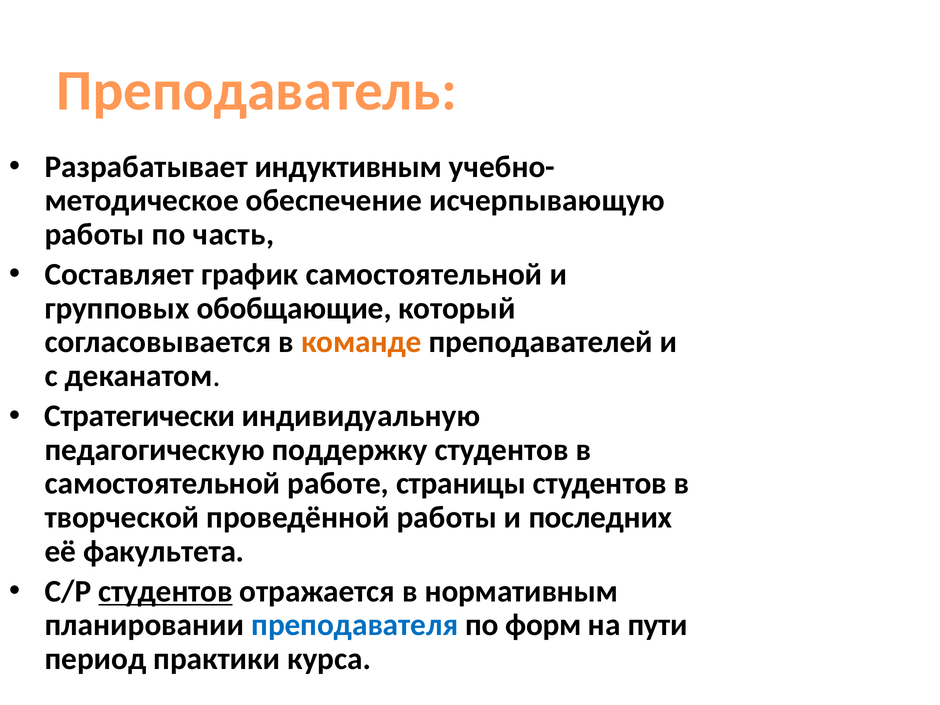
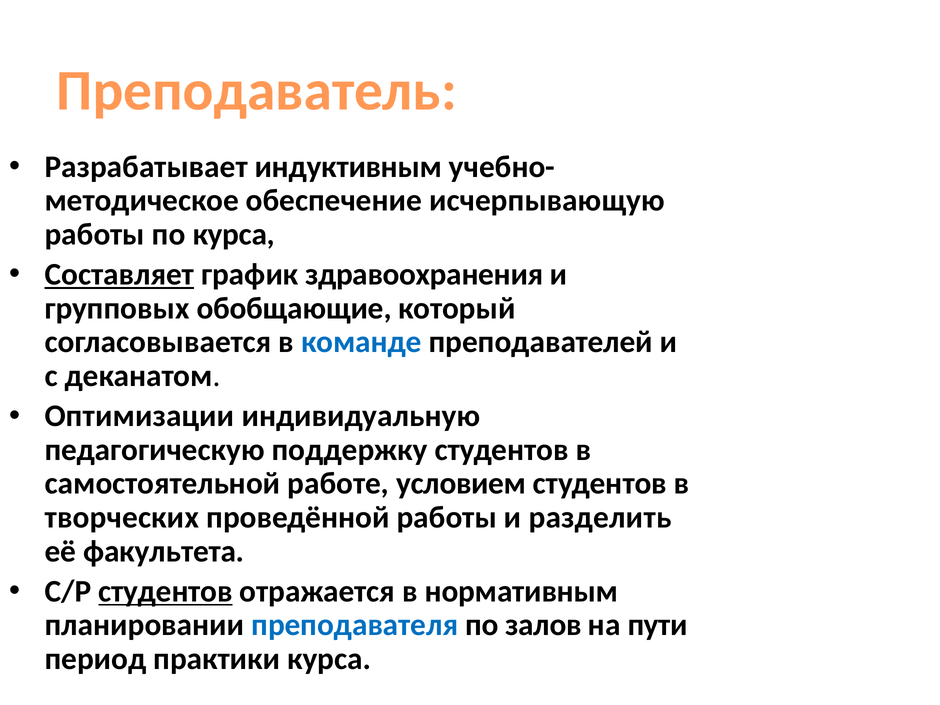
по часть: часть -> курса (234, 234)
Составляет underline: none -> present (119, 274)
график самостоятельной: самостоятельной -> здравоохранения (424, 274)
команде colour: orange -> blue (361, 342)
Стратегически: Стратегически -> Оптимизации (140, 416)
страницы: страницы -> условием (461, 484)
творческой: творческой -> творческих (122, 517)
последних: последних -> разделить (600, 517)
форм: форм -> залов (543, 625)
